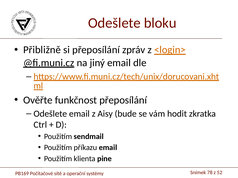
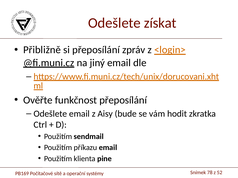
bloku: bloku -> získat (160, 23)
